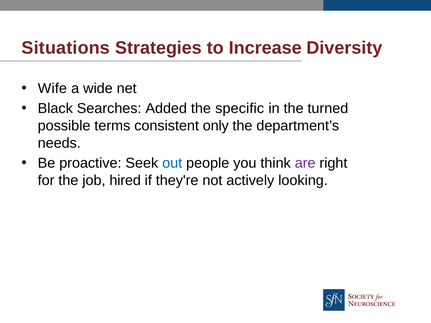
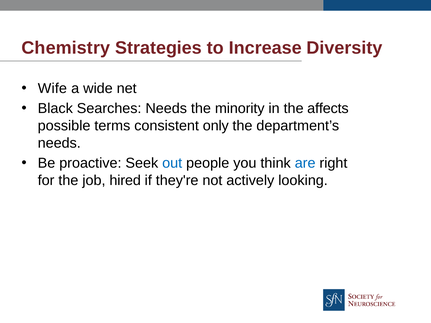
Situations: Situations -> Chemistry (66, 48)
Searches Added: Added -> Needs (166, 109)
specific: specific -> minority (240, 109)
turned: turned -> affects (328, 109)
are colour: purple -> blue (305, 163)
